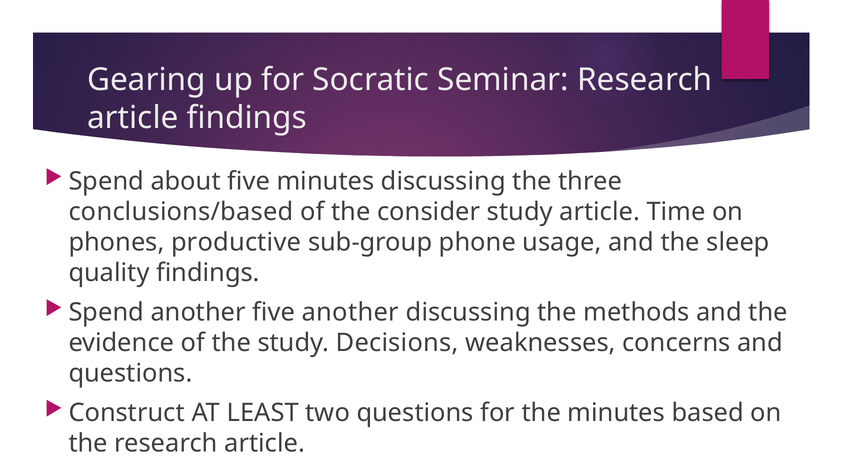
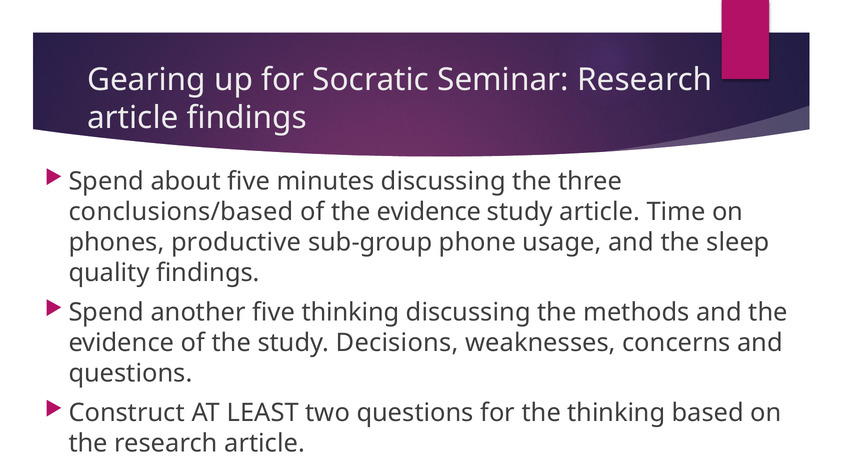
of the consider: consider -> evidence (429, 212)
five another: another -> thinking (350, 313)
the minutes: minutes -> thinking (616, 413)
